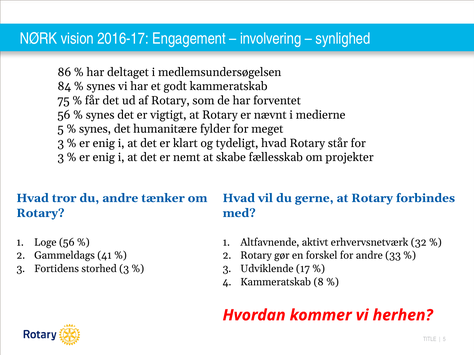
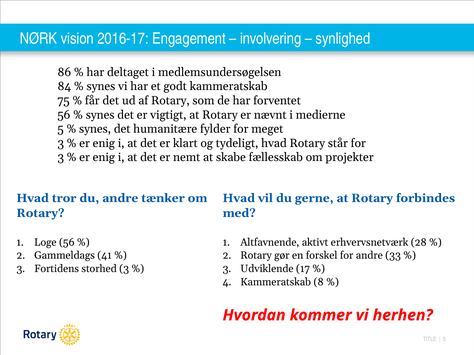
32: 32 -> 28 (419, 243)
